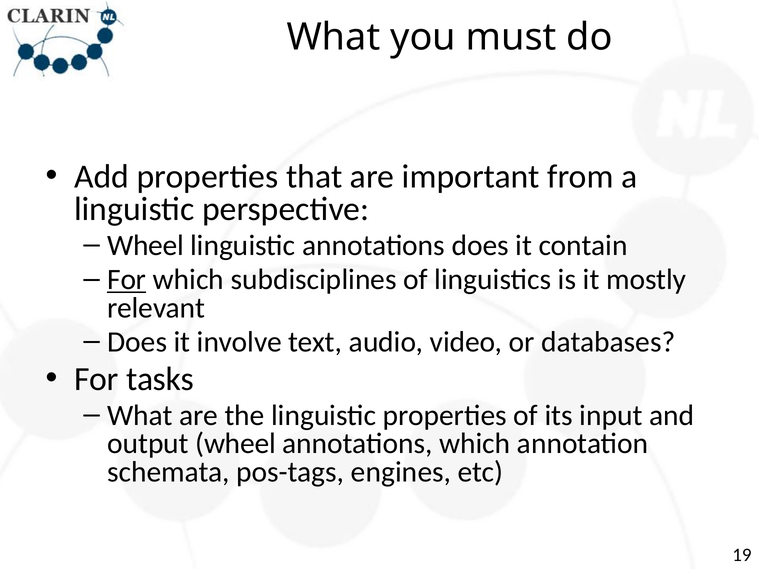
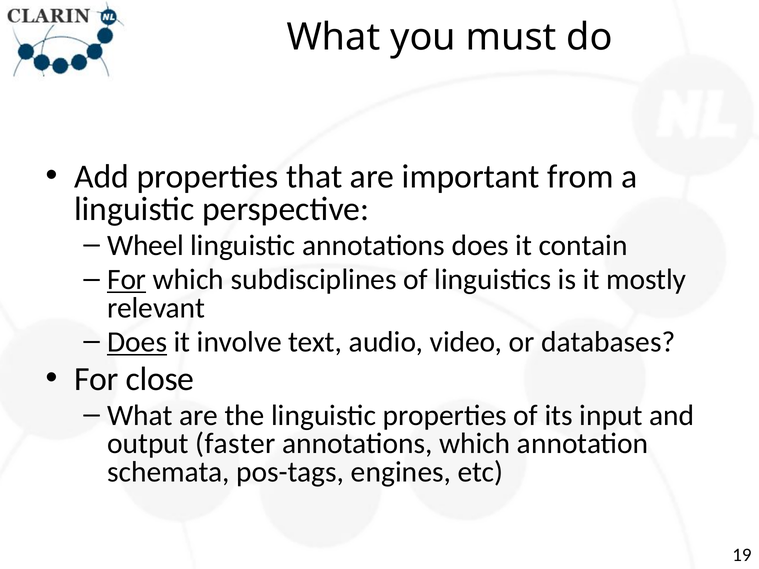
Does underline: none -> present (137, 342)
tasks: tasks -> close (160, 379)
output wheel: wheel -> faster (235, 444)
